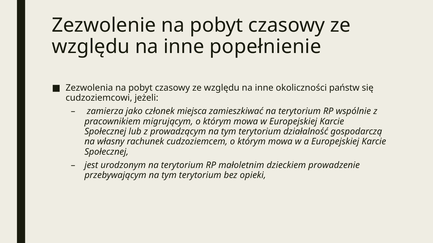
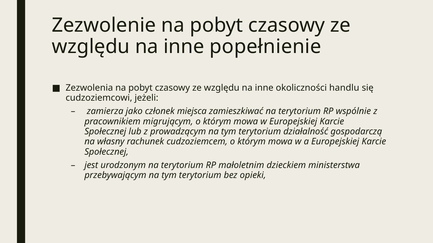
państw: państw -> handlu (344, 88)
prowadzenie: prowadzenie -> ministerstwa (334, 166)
